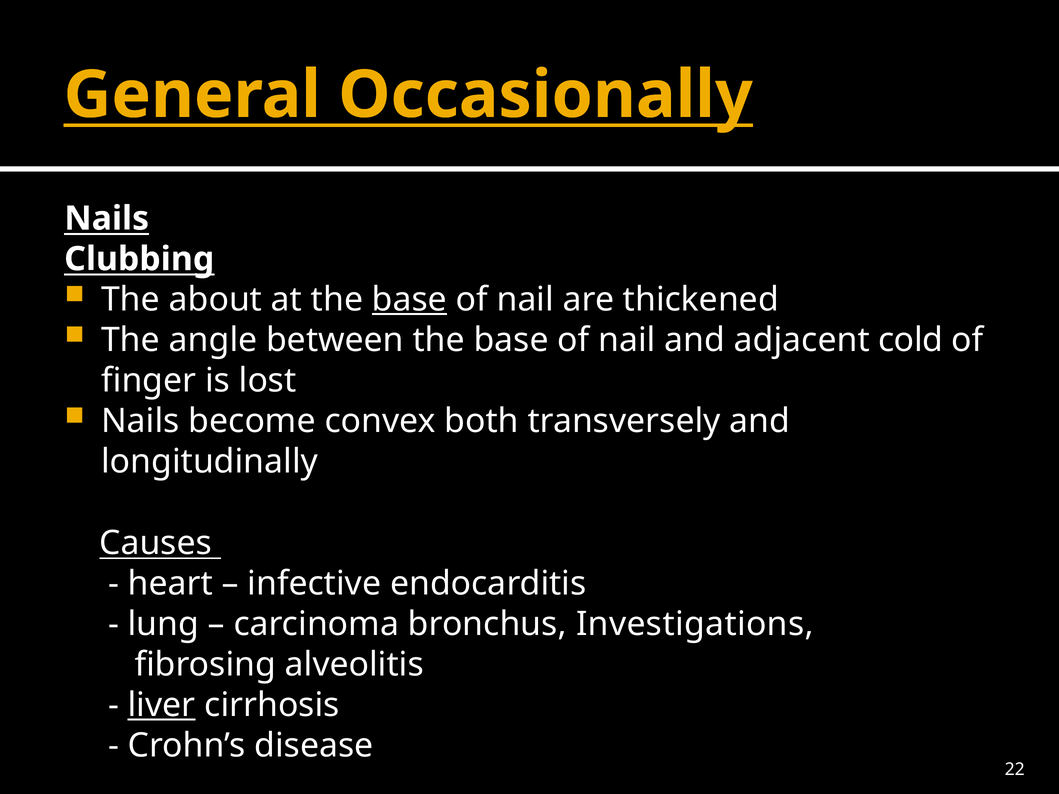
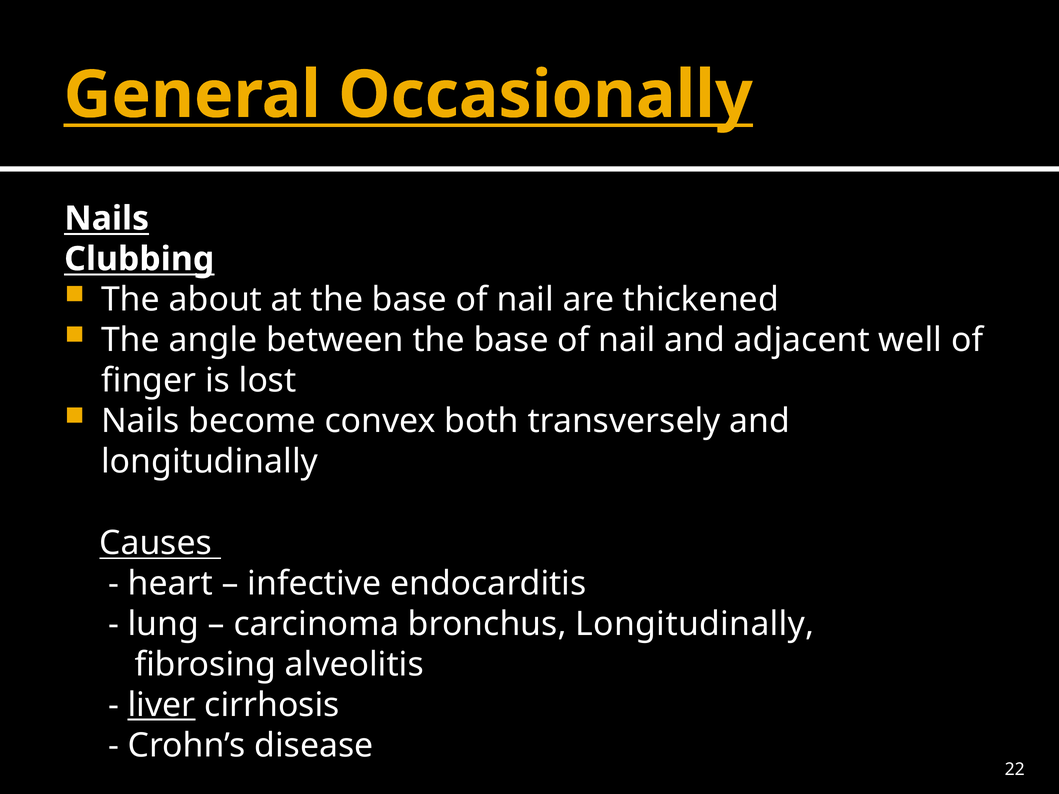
base underline: present -> none (409, 300)
cold: cold -> well (910, 340)
bronchus Investigations: Investigations -> Longitudinally (695, 624)
